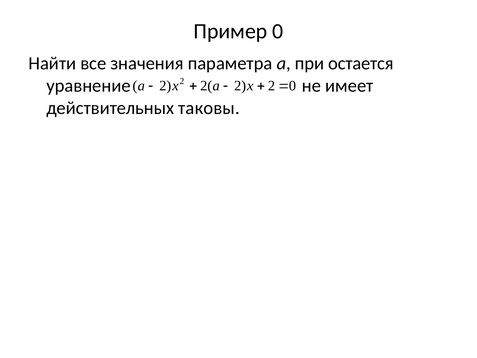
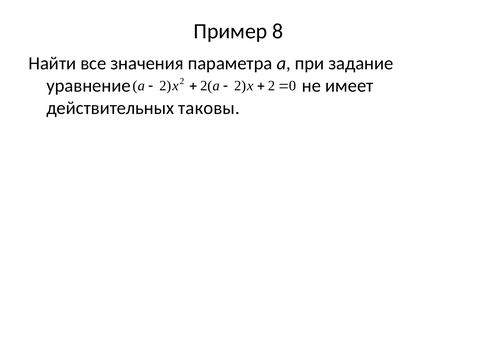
Пример 0: 0 -> 8 (278, 31)
остается: остается -> задание (361, 63)
